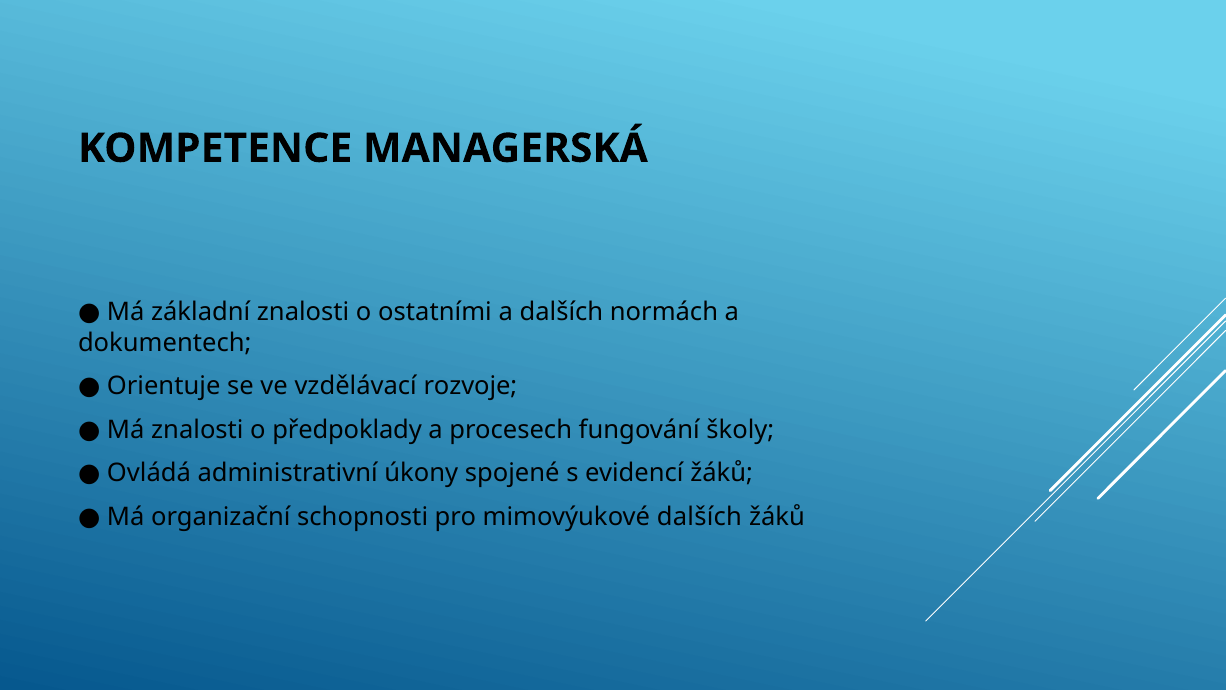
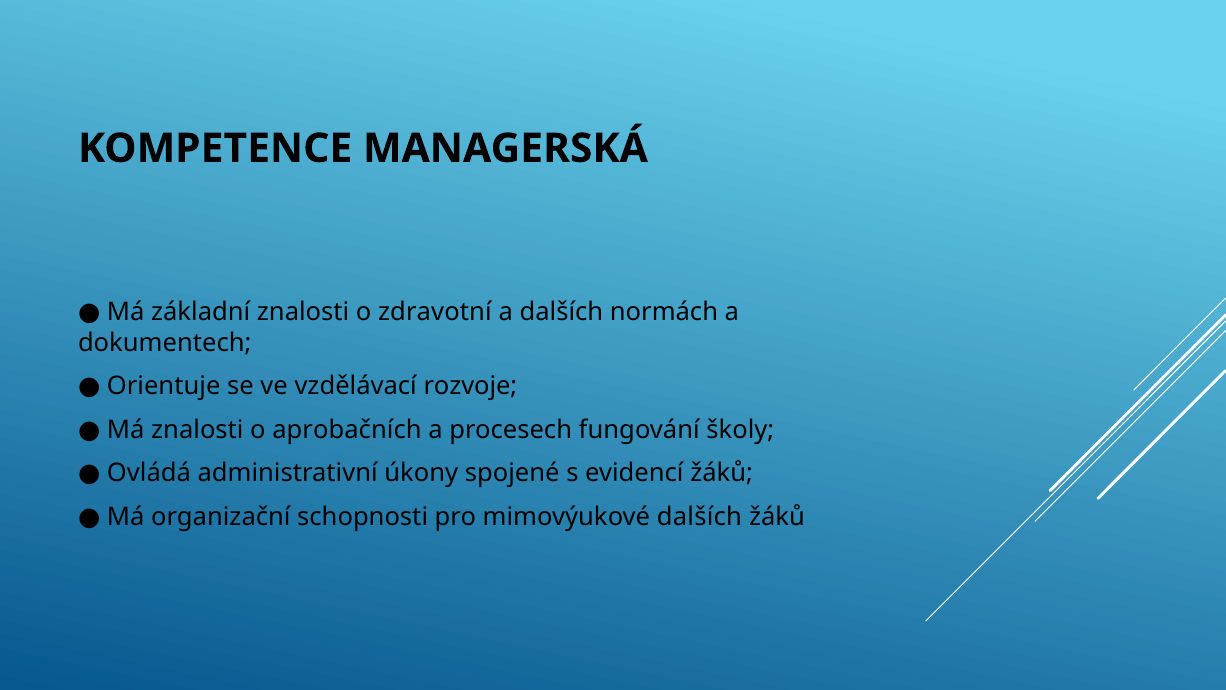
ostatními: ostatními -> zdravotní (435, 312)
předpoklady: předpoklady -> aprobačních (347, 430)
